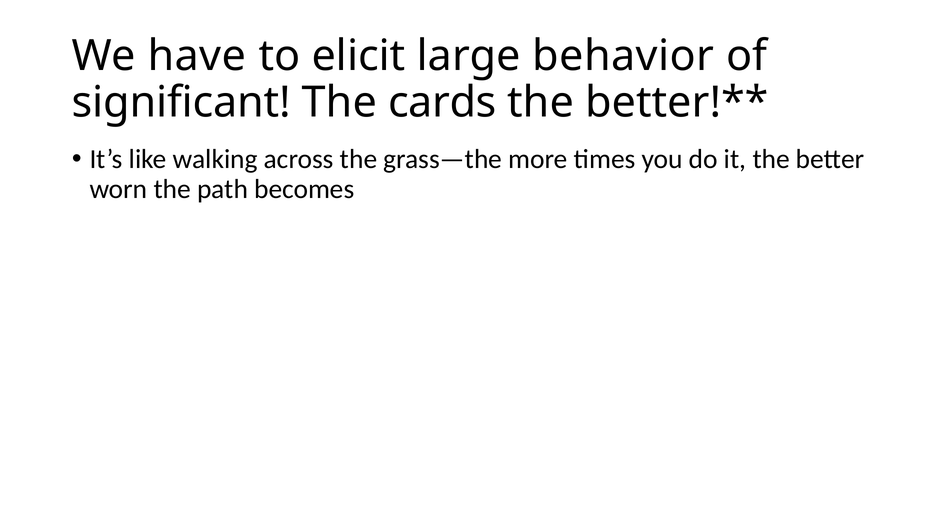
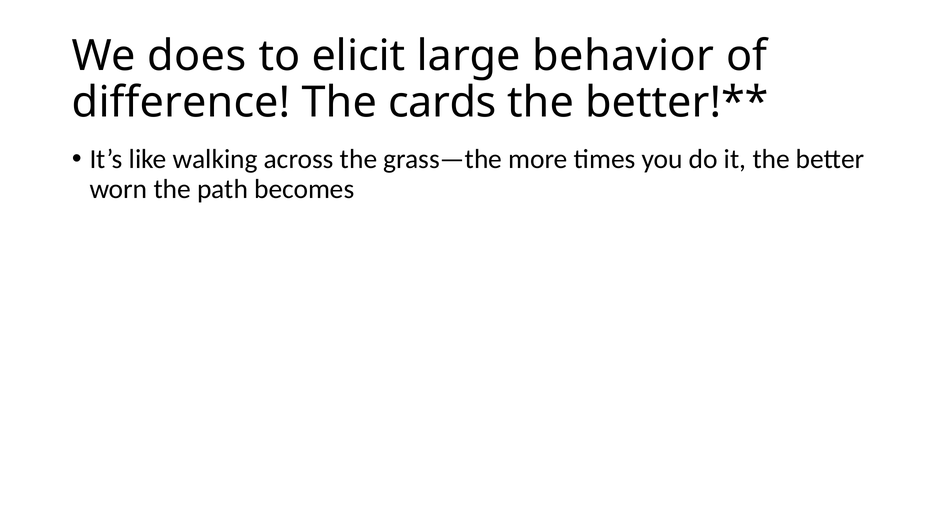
have: have -> does (197, 56)
significant: significant -> difference (181, 103)
